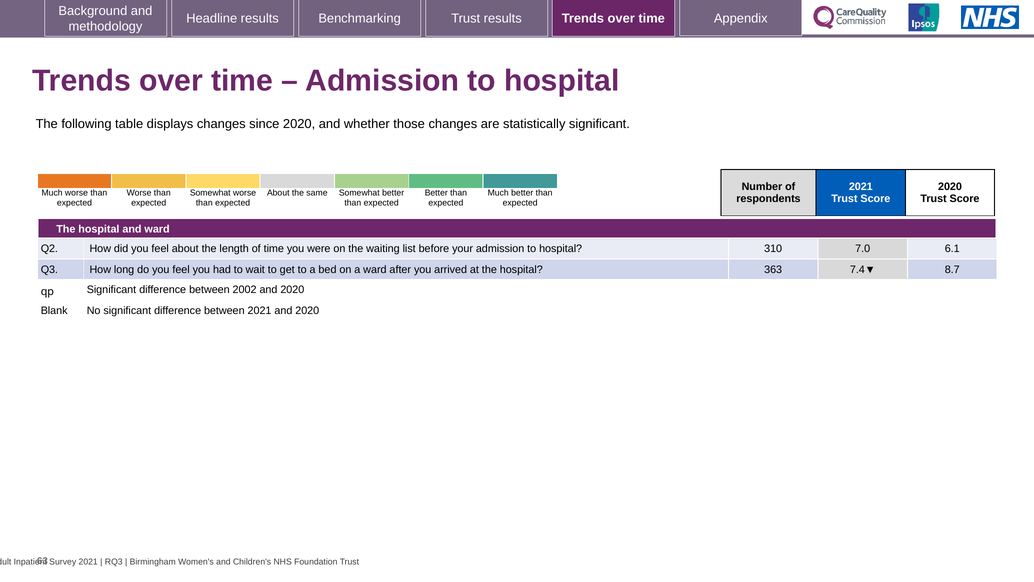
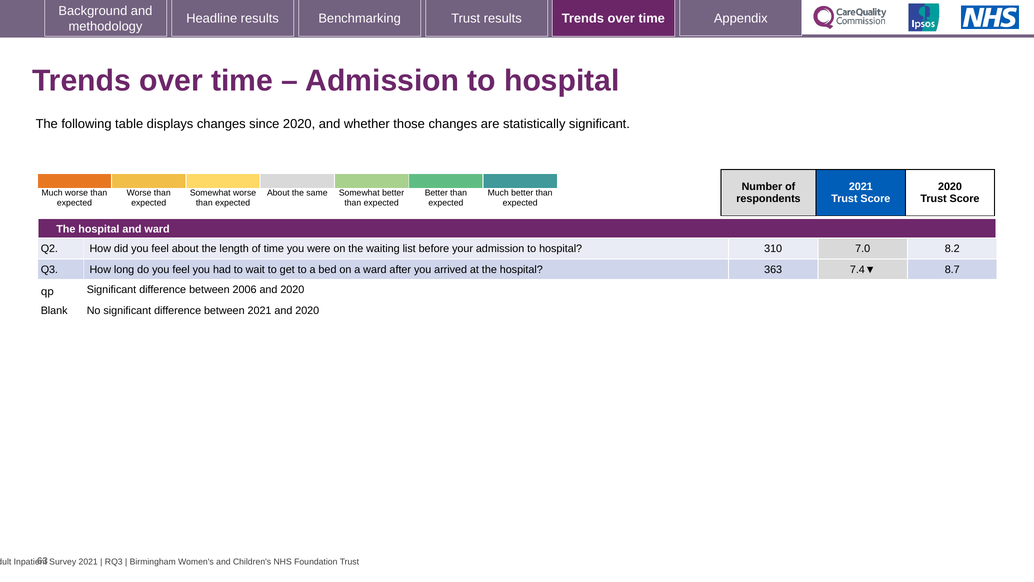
6.1: 6.1 -> 8.2 (952, 249)
2002: 2002 -> 2006 (245, 290)
